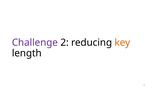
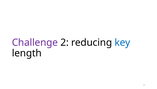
key colour: orange -> blue (122, 42)
